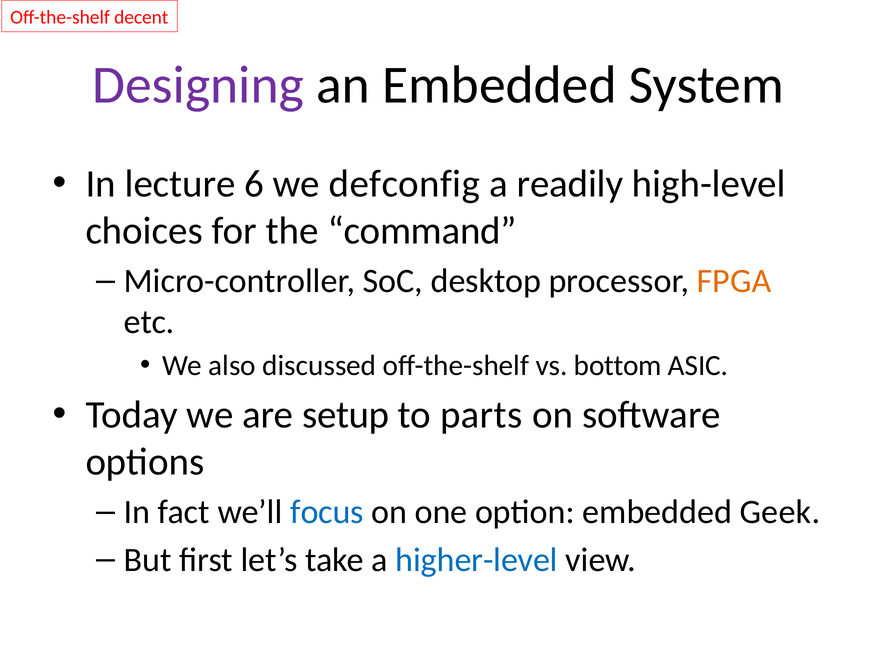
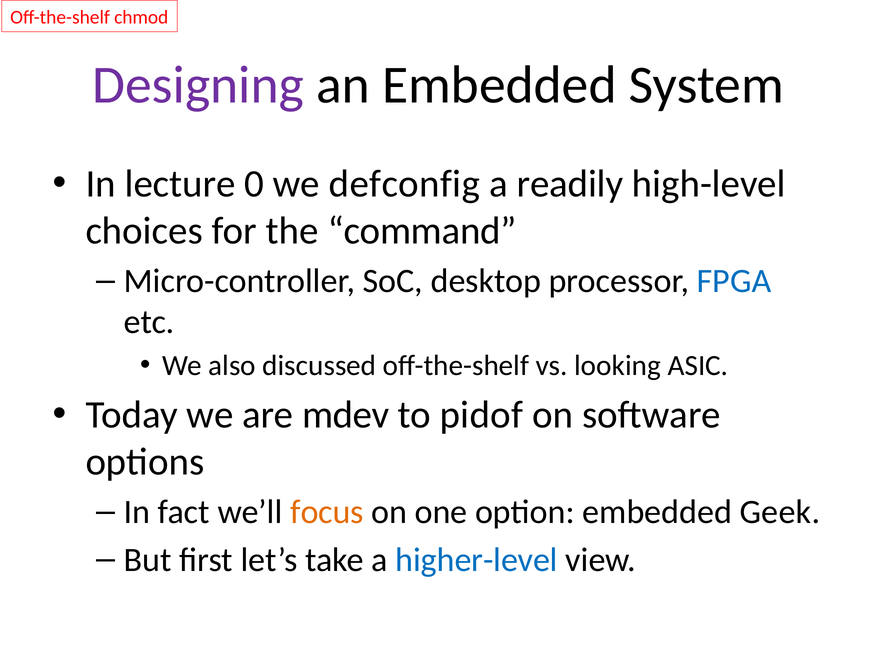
decent: decent -> chmod (141, 17)
6: 6 -> 0 (254, 184)
FPGA colour: orange -> blue (734, 281)
bottom: bottom -> looking (618, 365)
setup: setup -> mdev (346, 415)
parts: parts -> pidof (481, 415)
focus colour: blue -> orange (327, 512)
